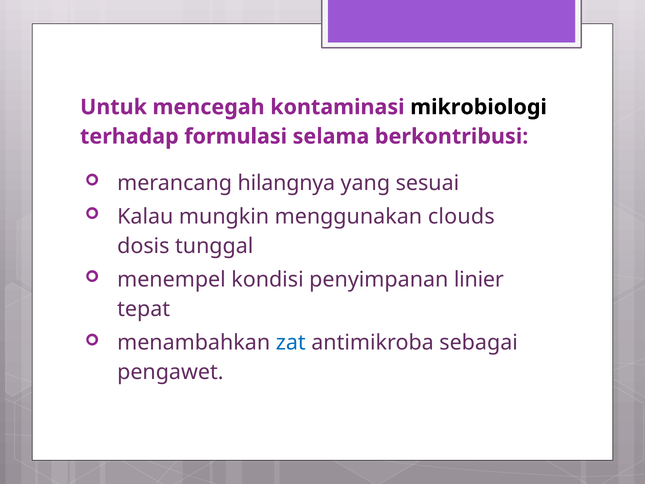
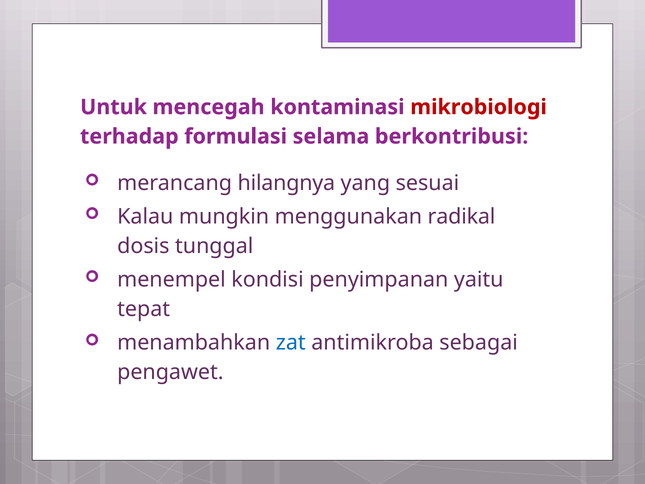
mikrobiologi colour: black -> red (479, 107)
clouds: clouds -> radikal (461, 217)
linier: linier -> yaitu (479, 280)
